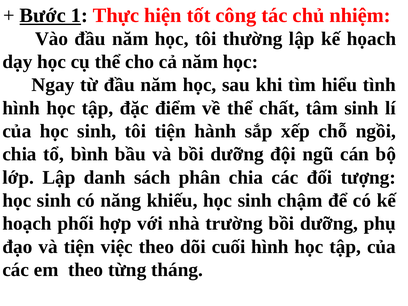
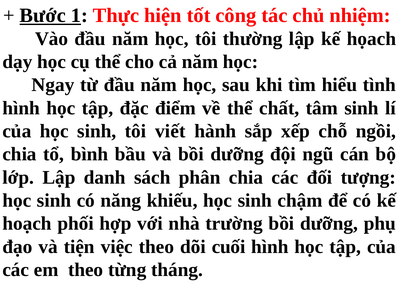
tôi tiện: tiện -> viết (170, 131)
